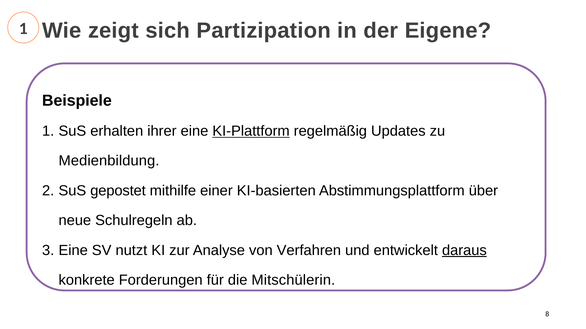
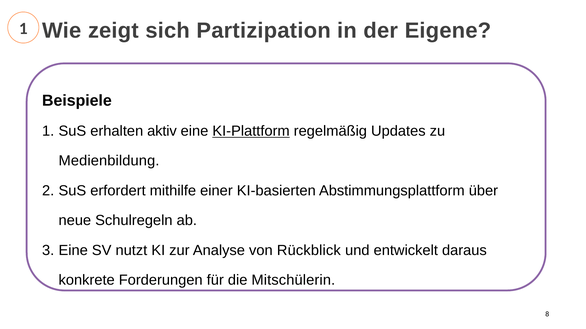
ihrer: ihrer -> aktiv (162, 131)
gepostet: gepostet -> erfordert (118, 191)
Verfahren: Verfahren -> Rückblick (309, 251)
daraus underline: present -> none (464, 251)
